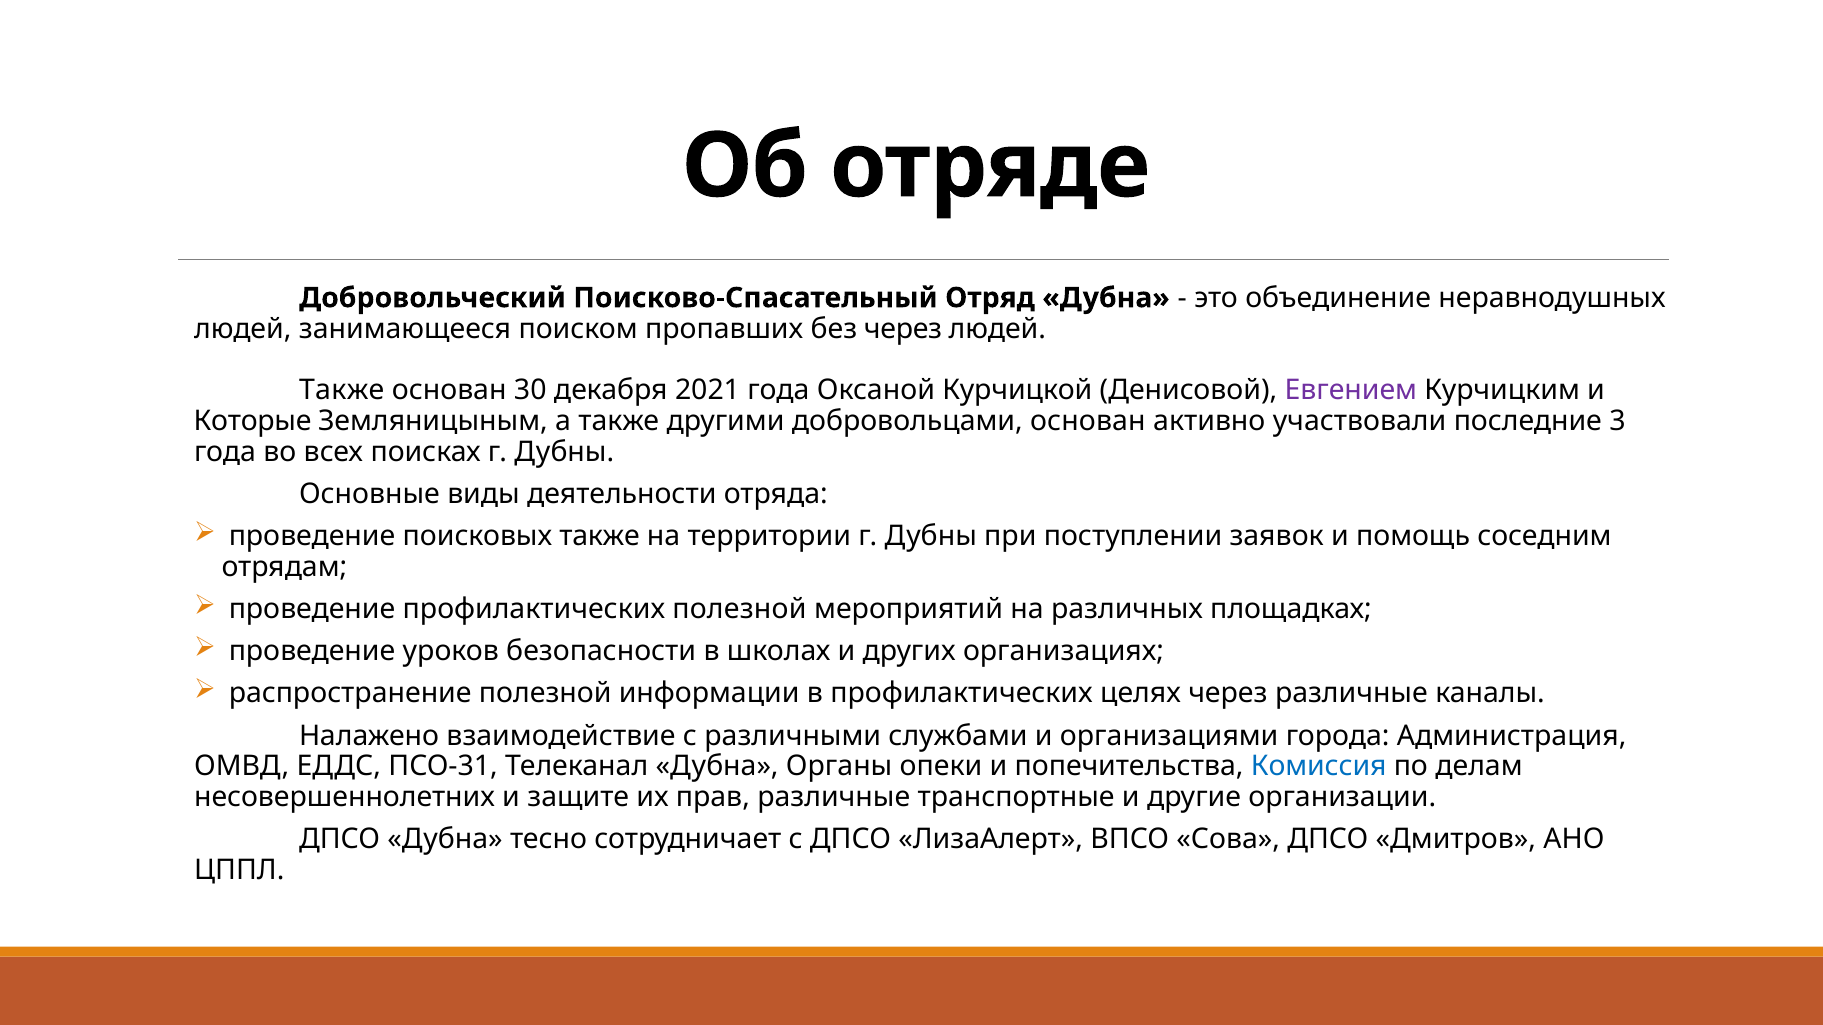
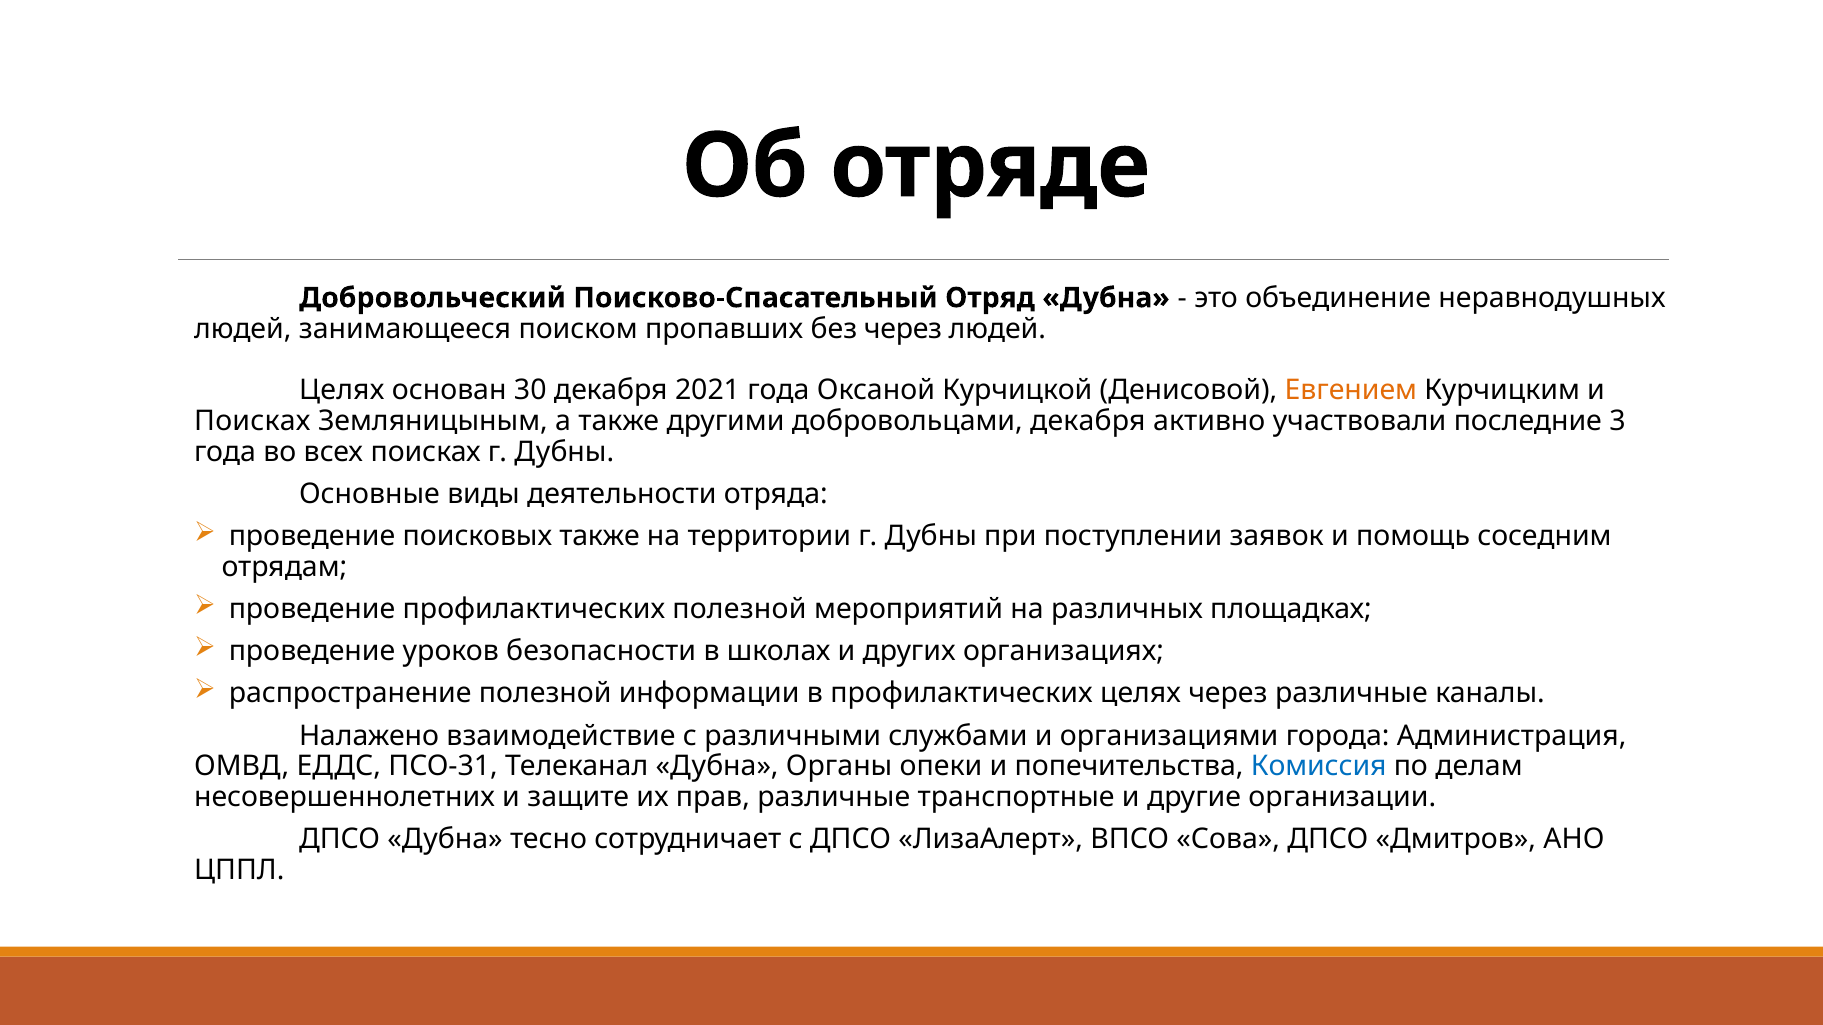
Также: Также -> Целях (342, 390)
Евгением colour: purple -> orange (1351, 390)
Которые: Которые -> Поисках (252, 421)
добровольцами основан: основан -> декабря (1088, 421)
